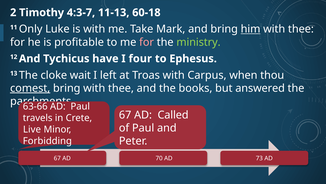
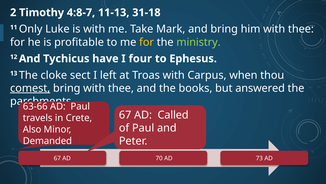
4:3-7: 4:3-7 -> 4:8-7 (81, 13)
60-18: 60-18 -> 31-18 (146, 13)
him underline: present -> none (251, 29)
for colour: pink -> yellow (147, 42)
wait: wait -> sect (80, 75)
Live: Live -> Also (32, 129)
Forbidding: Forbidding -> Demanded (47, 140)
